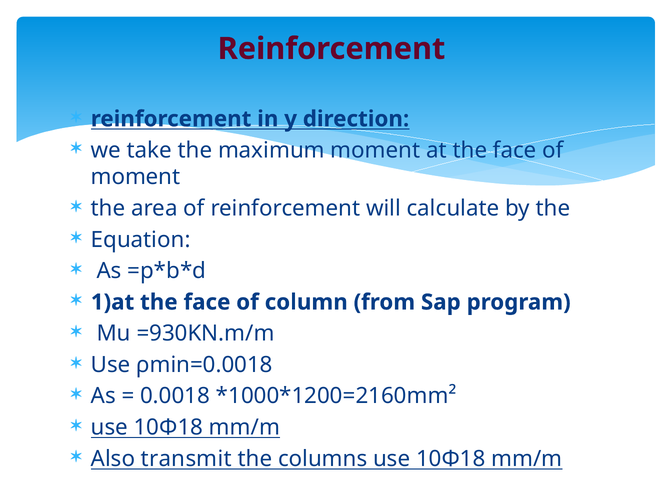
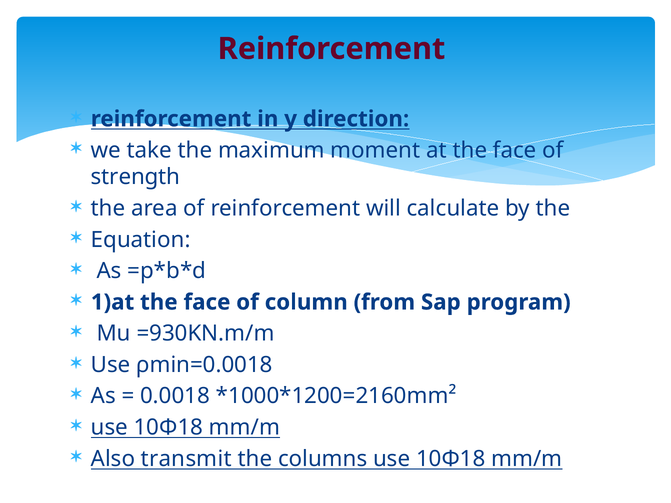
moment: moment -> strength (135, 177)
